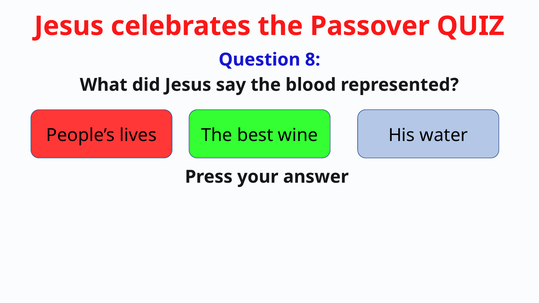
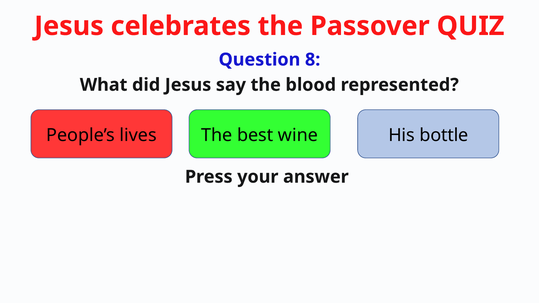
water: water -> bottle (444, 135)
